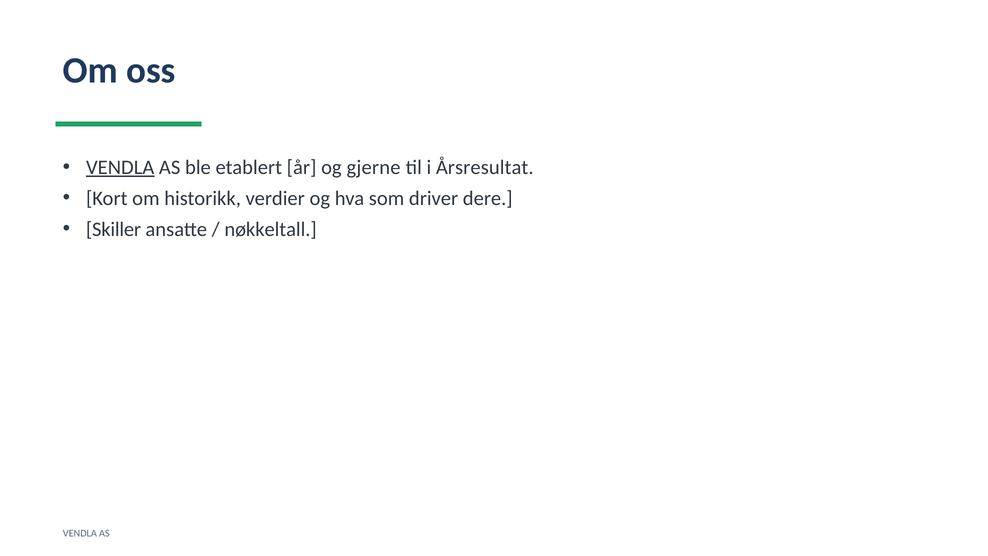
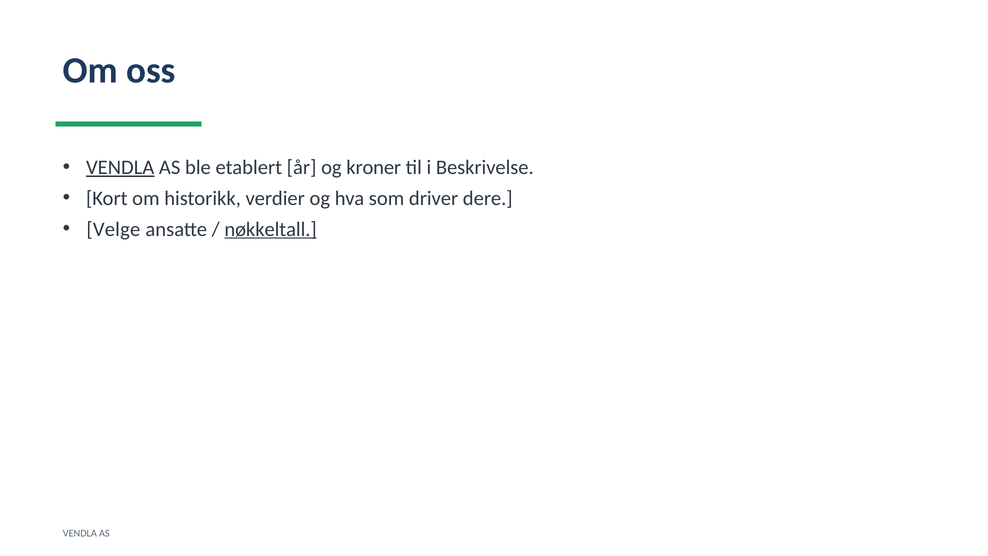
gjerne: gjerne -> kroner (374, 167)
Årsresultat: Årsresultat -> Beskrivelse (485, 167)
Skiller: Skiller -> Velge (113, 229)
nøkkeltall underline: none -> present (271, 229)
